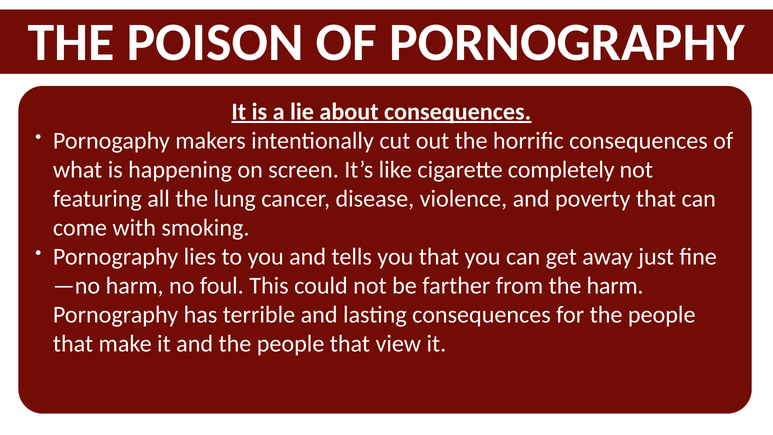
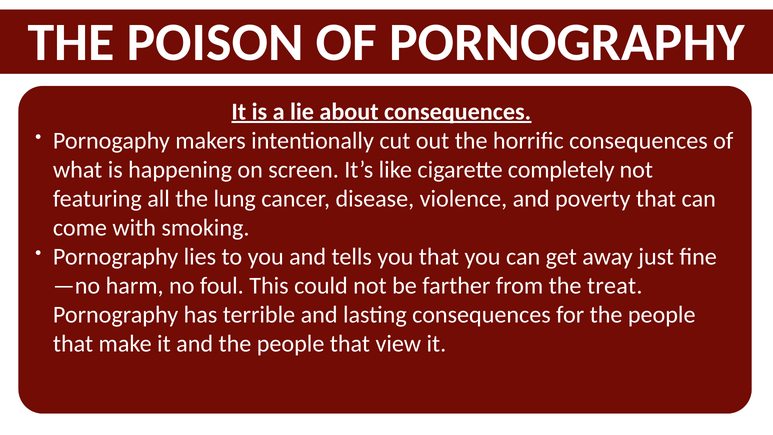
the harm: harm -> treat (615, 286)
